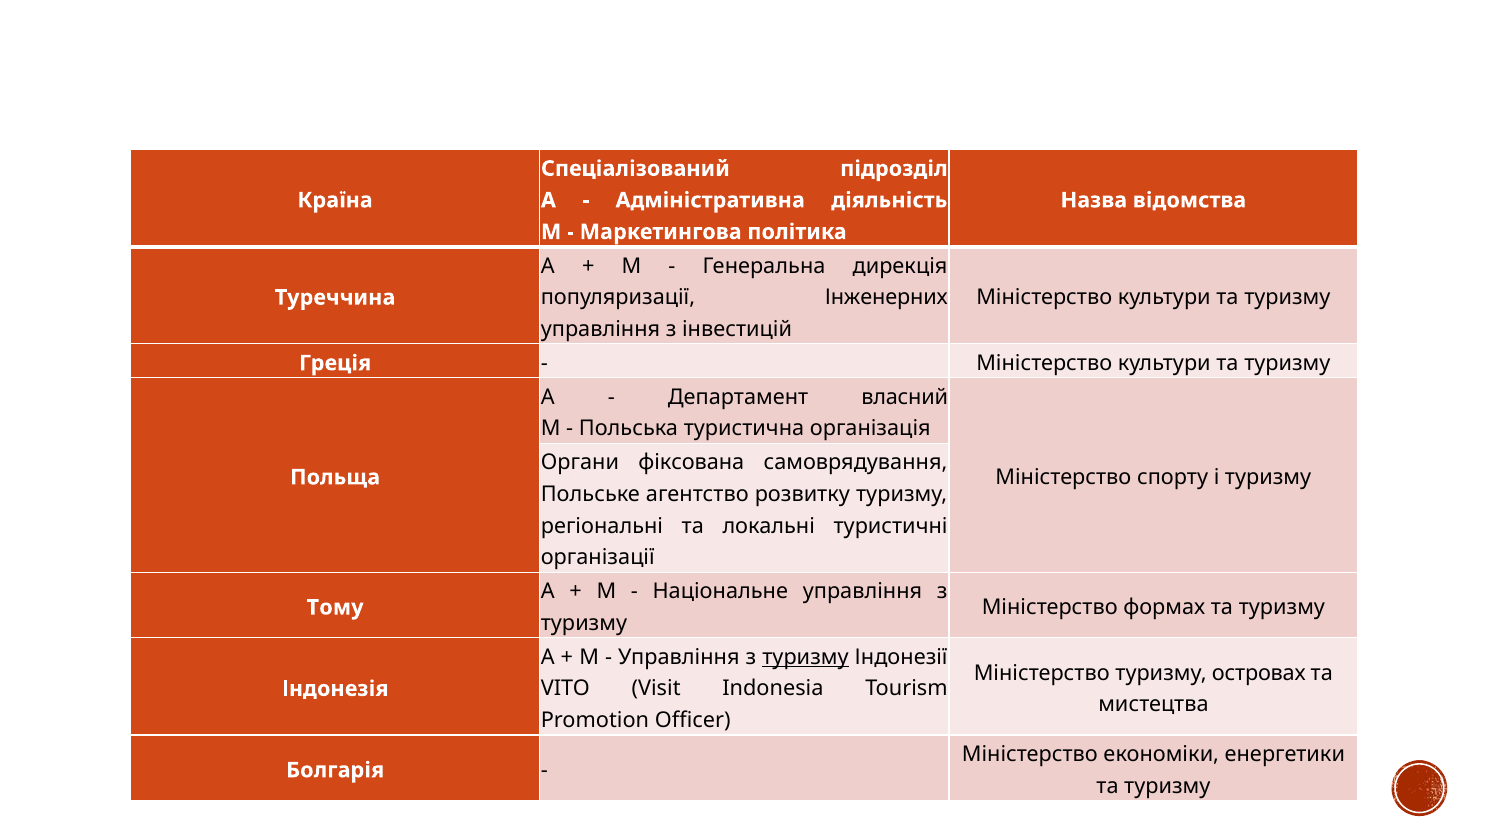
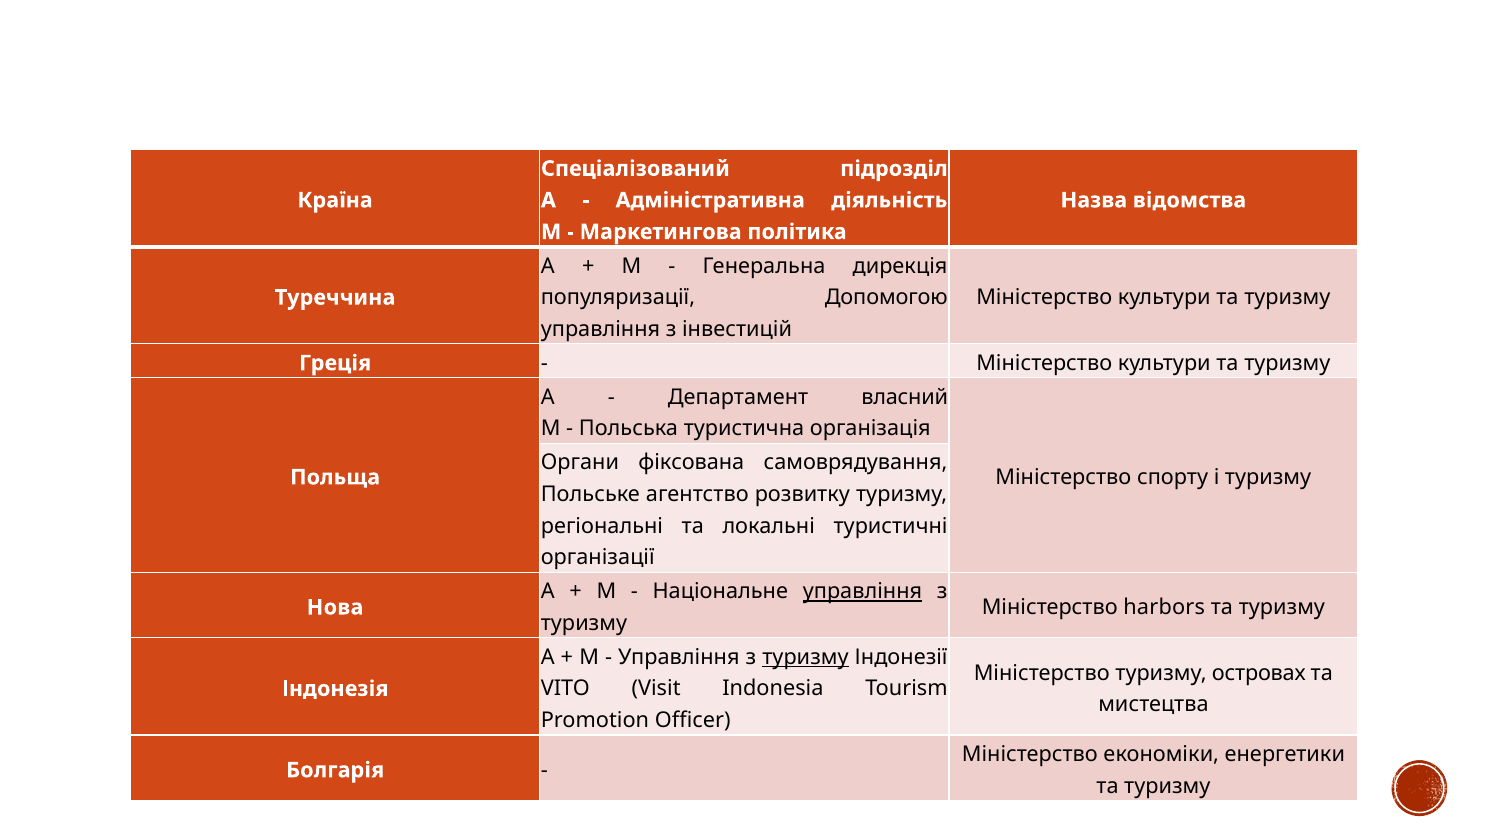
Інженерних: Інженерних -> Допомогою (886, 297)
управління underline: none -> present (862, 592)
формах: формах -> harbors (1164, 607)
Тому: Тому -> Нова (335, 607)
